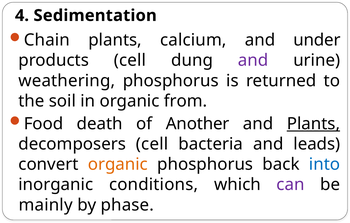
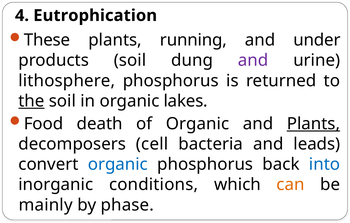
Sedimentation: Sedimentation -> Eutrophication (95, 16)
Chain: Chain -> These (47, 40)
calcium: calcium -> running (193, 40)
products cell: cell -> soil (130, 60)
weathering: weathering -> lithosphere (67, 81)
the underline: none -> present (31, 101)
from: from -> lakes (186, 101)
of Another: Another -> Organic (198, 124)
organic colour: orange -> blue (118, 164)
can colour: purple -> orange (291, 185)
